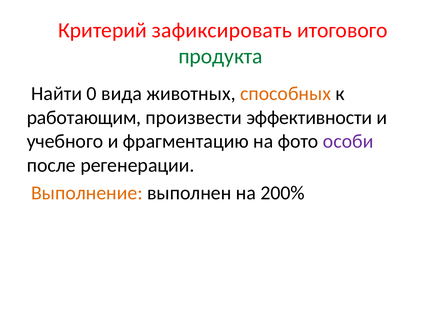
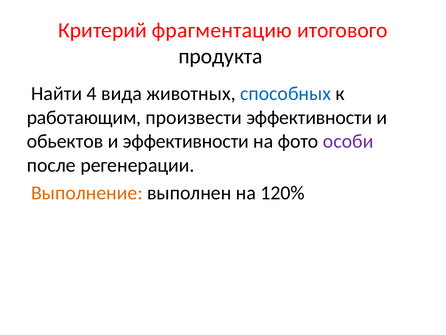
зафиксировать: зафиксировать -> фрагментацию (222, 30)
продукта colour: green -> black (221, 56)
0: 0 -> 4 (92, 94)
способных colour: orange -> blue (286, 94)
учебного: учебного -> обьектов (65, 141)
и фрагментацию: фрагментацию -> эффективности (186, 141)
200%: 200% -> 120% (283, 193)
